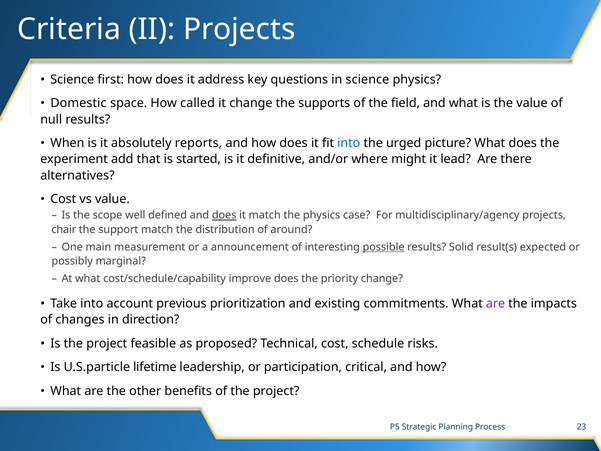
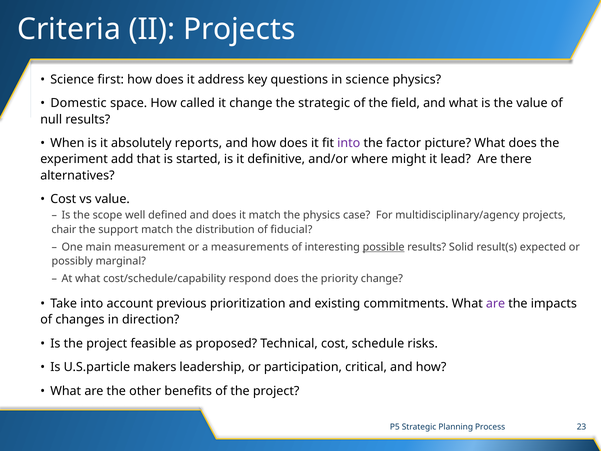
the supports: supports -> strategic (324, 103)
into colour: blue -> purple (349, 143)
urged: urged -> factor (404, 143)
does underline: present -> none (224, 215)
around: around -> fiducial (291, 229)
announcement: announcement -> measurements (250, 247)
improve: improve -> respond (250, 278)
lifetime: lifetime -> makers (155, 367)
